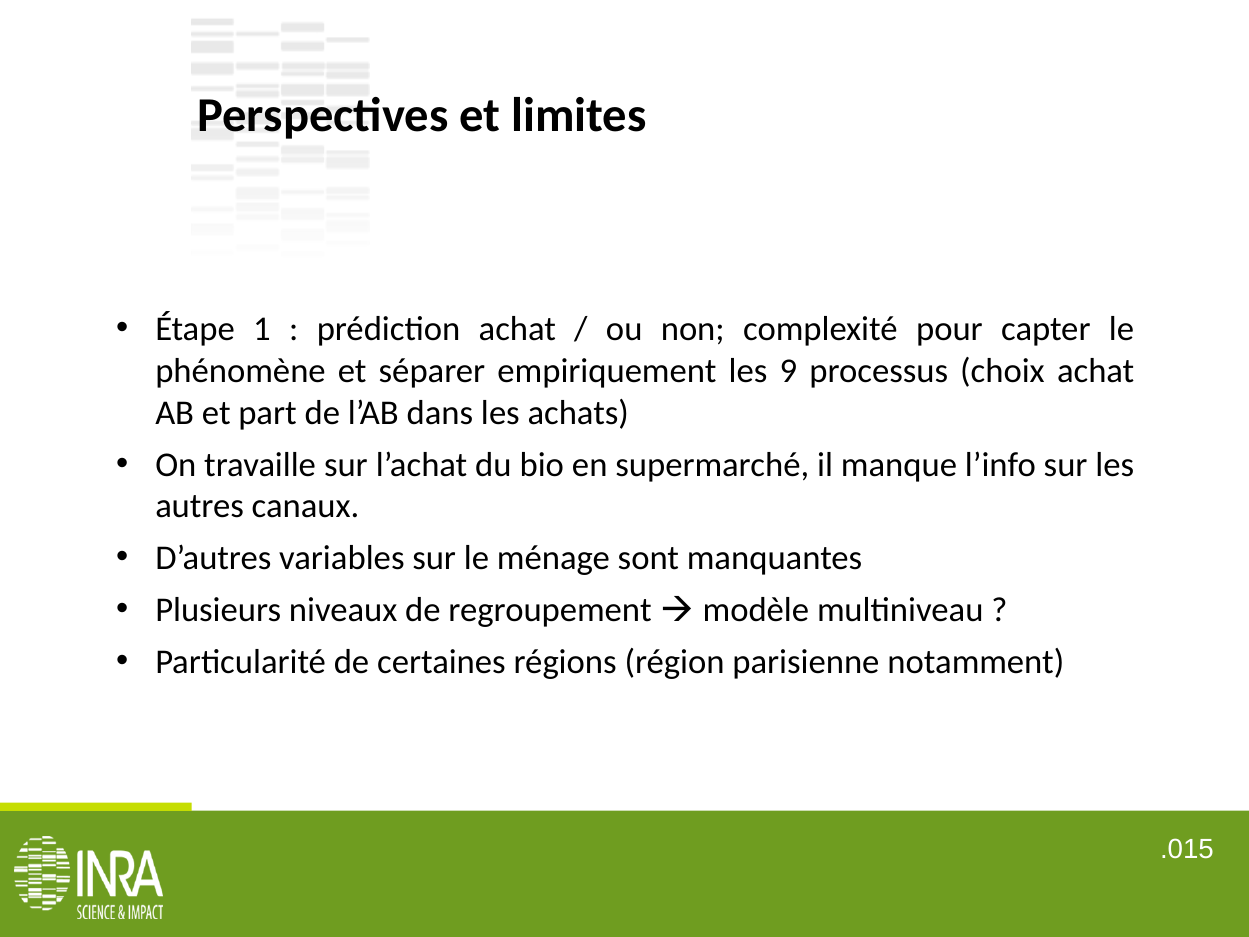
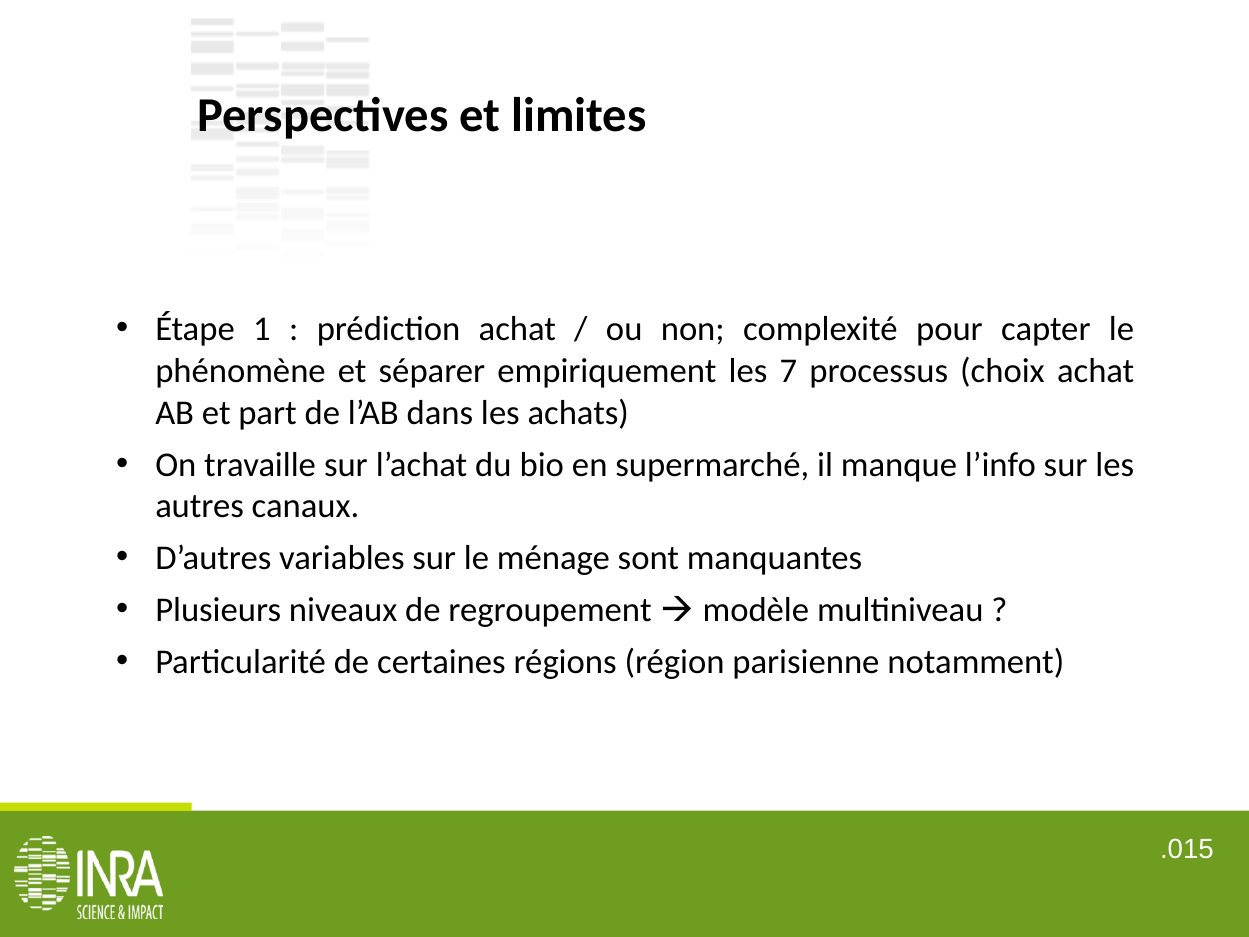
9: 9 -> 7 (788, 371)
